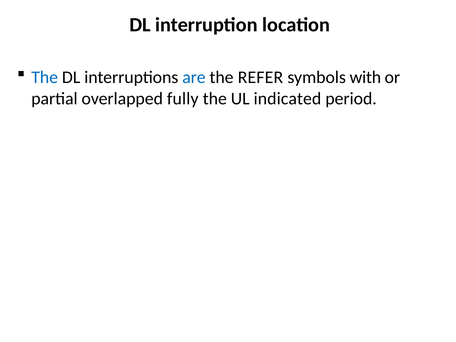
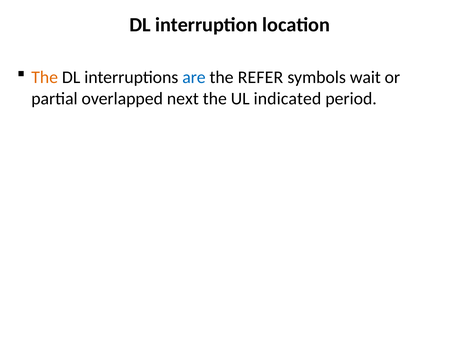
The colour: blue -> orange (45, 77)
with: with -> wait (365, 77)
fully: fully -> next (183, 99)
